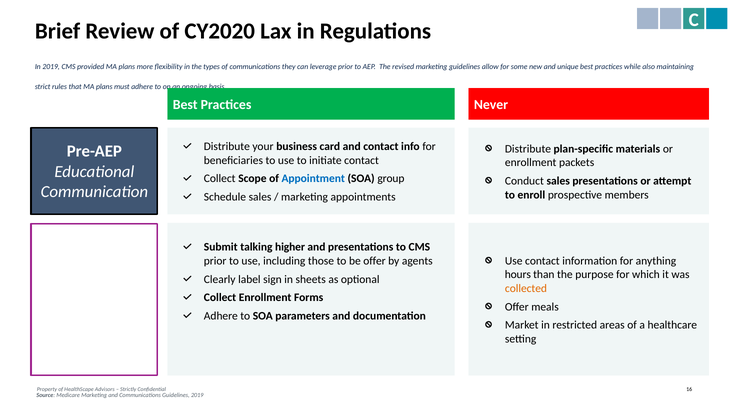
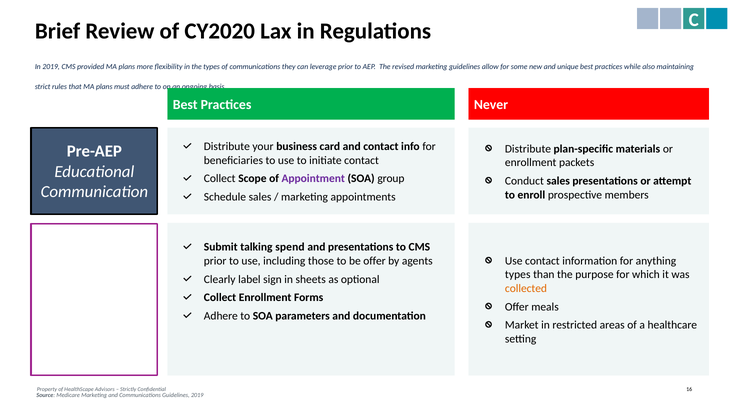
Appointment colour: blue -> purple (313, 179)
higher: higher -> spend (290, 247)
hours: hours -> types (518, 275)
